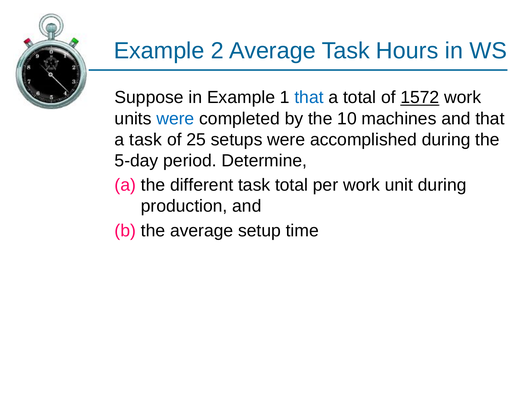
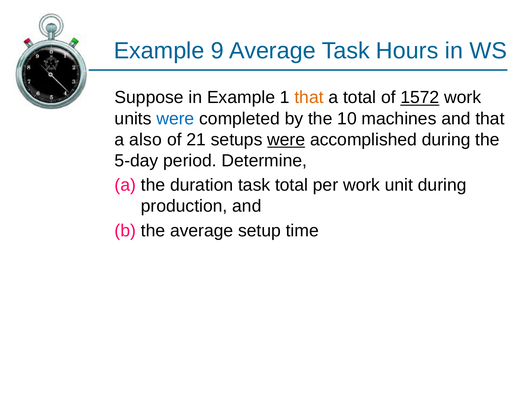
2: 2 -> 9 (217, 51)
that colour: blue -> orange (309, 97)
a task: task -> also (146, 139)
25: 25 -> 21 (196, 139)
were underline: none -> present (286, 139)
different: different -> duration (202, 185)
